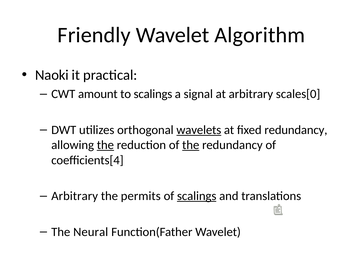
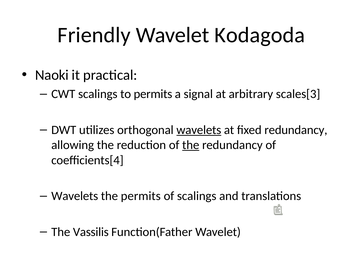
Algorithm: Algorithm -> Kodagoda (260, 35)
CWT amount: amount -> scalings (98, 94)
to scalings: scalings -> permits (153, 94)
scales[0: scales[0 -> scales[3 (298, 94)
the underline: present -> none (105, 145)
Arbitrary: Arbitrary -> Wavelets (75, 196)
scalings underline: present -> none (197, 196)
Neural: Neural -> Vassilis (91, 232)
